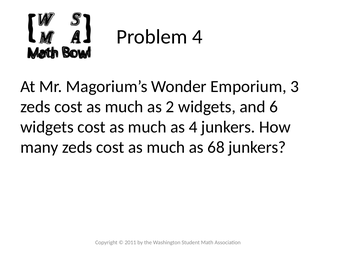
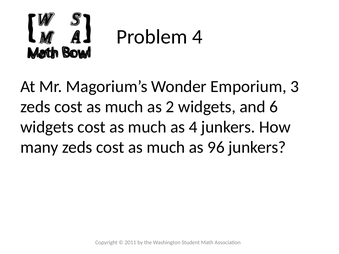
68: 68 -> 96 (216, 148)
